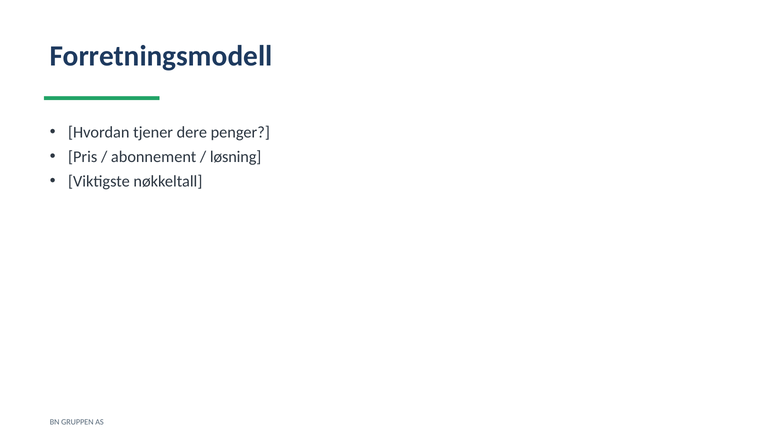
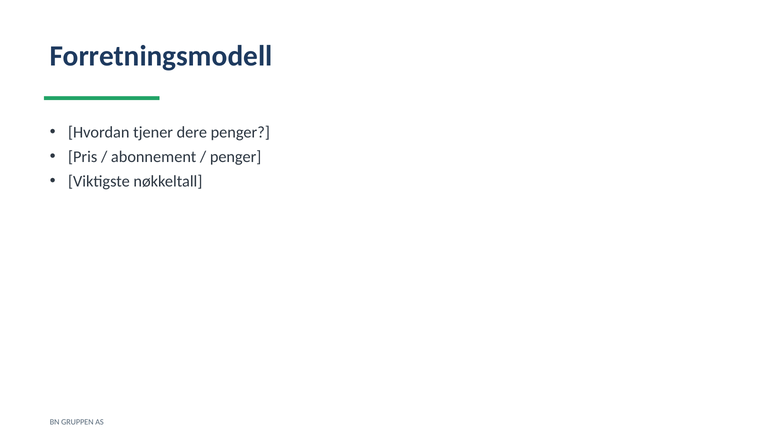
løsning: løsning -> penger (236, 157)
